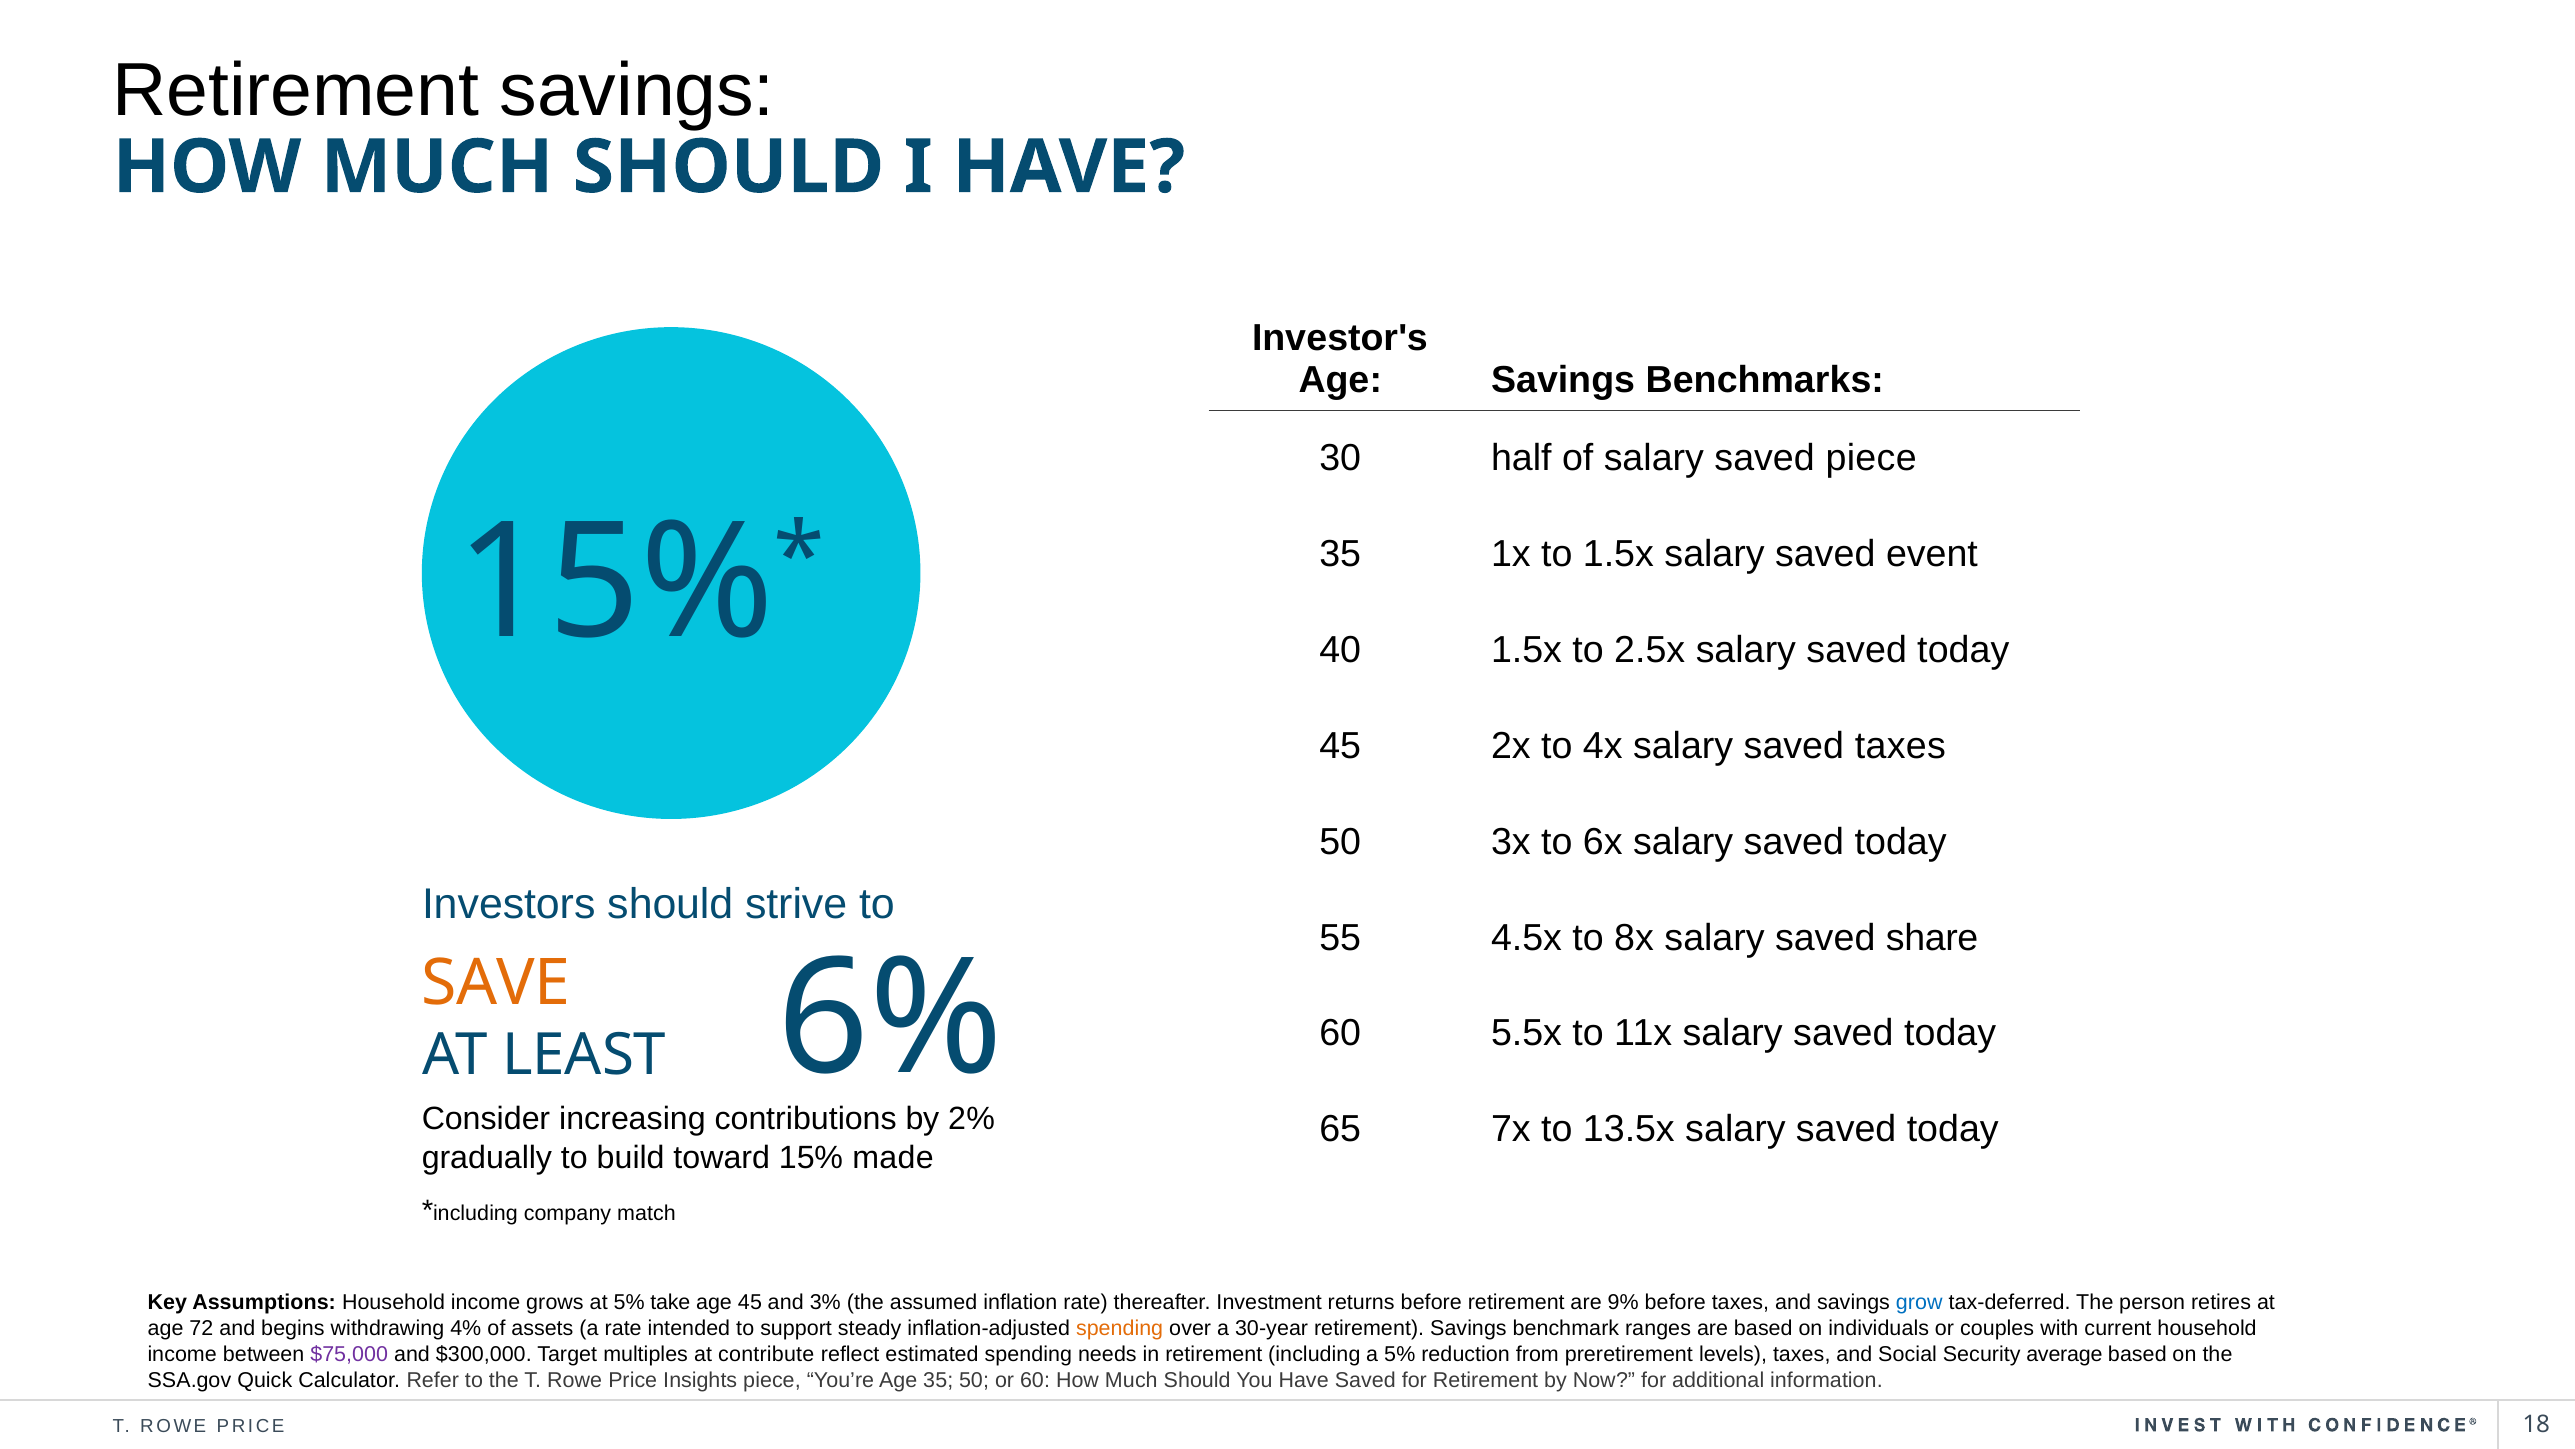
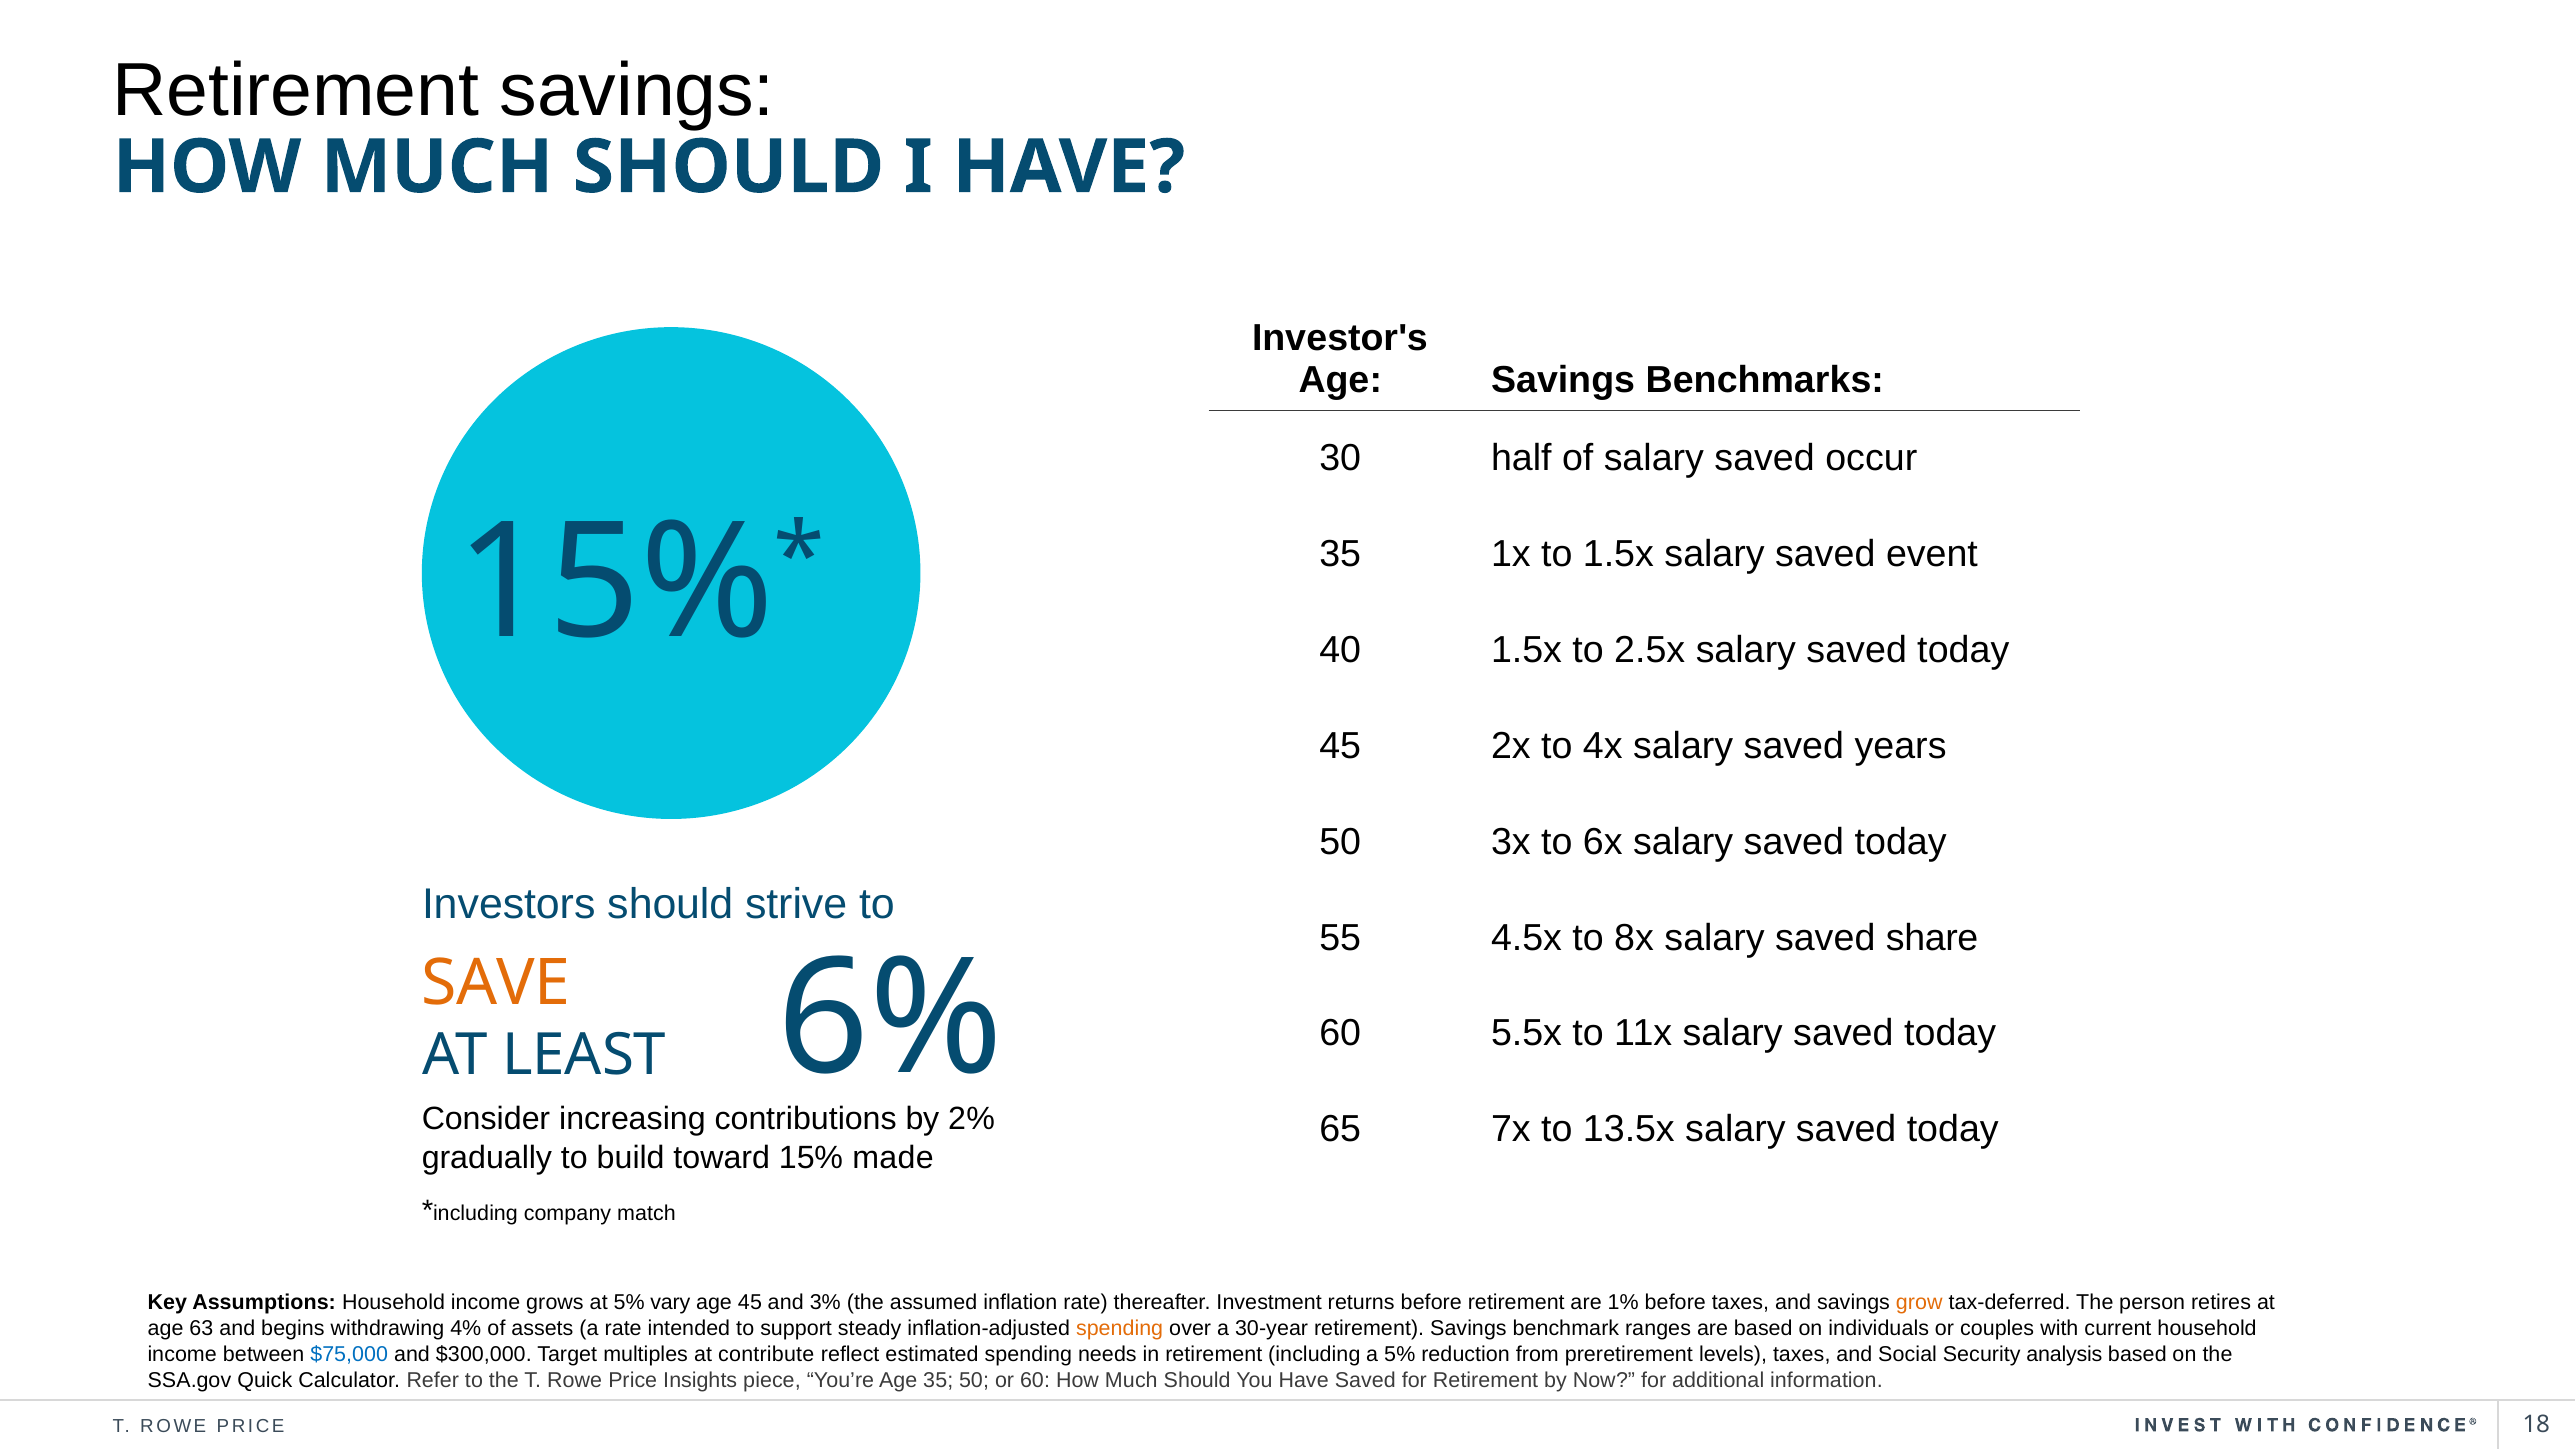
saved piece: piece -> occur (1871, 458)
saved taxes: taxes -> years (1901, 746)
take: take -> vary (670, 1302)
9%: 9% -> 1% (1623, 1302)
grow colour: blue -> orange (1919, 1302)
72: 72 -> 63 (201, 1328)
$75,000 colour: purple -> blue (349, 1354)
average: average -> analysis (2064, 1354)
